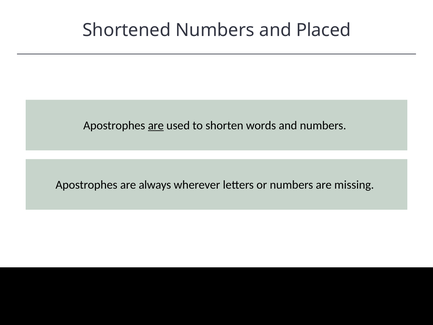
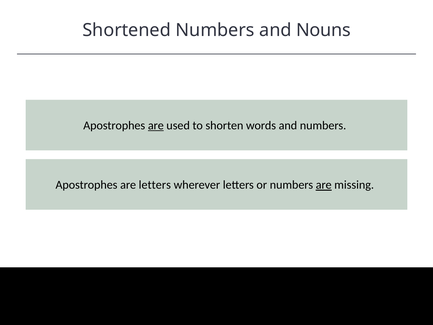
Placed: Placed -> Nouns (323, 30)
are always: always -> letters (155, 185)
are underline: none -> present (324, 185)
